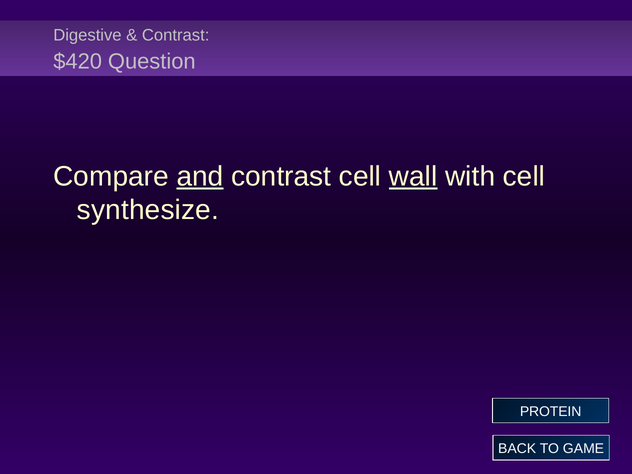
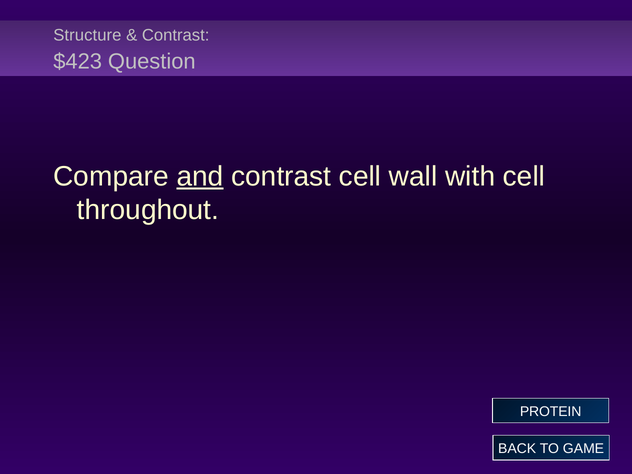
Digestive: Digestive -> Structure (87, 35)
$420: $420 -> $423 (78, 62)
wall underline: present -> none (413, 176)
synthesize: synthesize -> throughout (148, 210)
